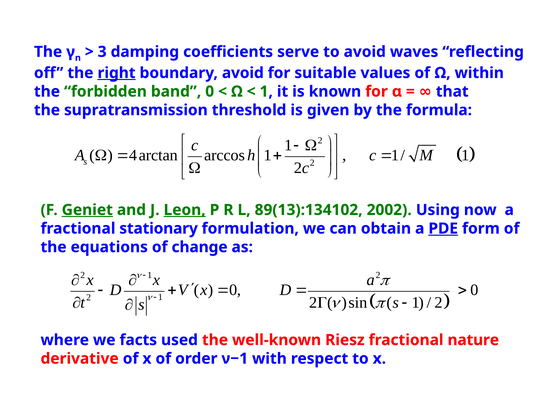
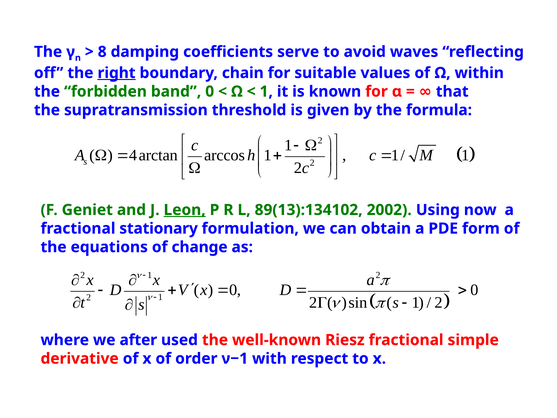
3: 3 -> 8 (102, 52)
boundary avoid: avoid -> chain (243, 73)
Geniet underline: present -> none (87, 210)
PDE underline: present -> none (443, 228)
facts: facts -> after (138, 340)
nature: nature -> simple (473, 340)
